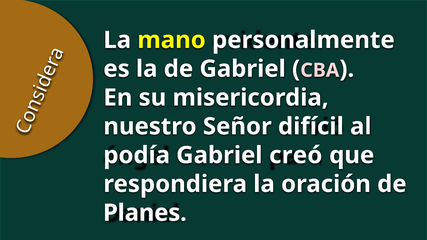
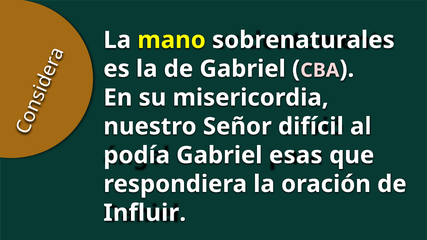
personalmente: personalmente -> sobrenaturales (303, 40)
creó: creó -> esas (296, 155)
Planes: Planes -> Influir (145, 213)
